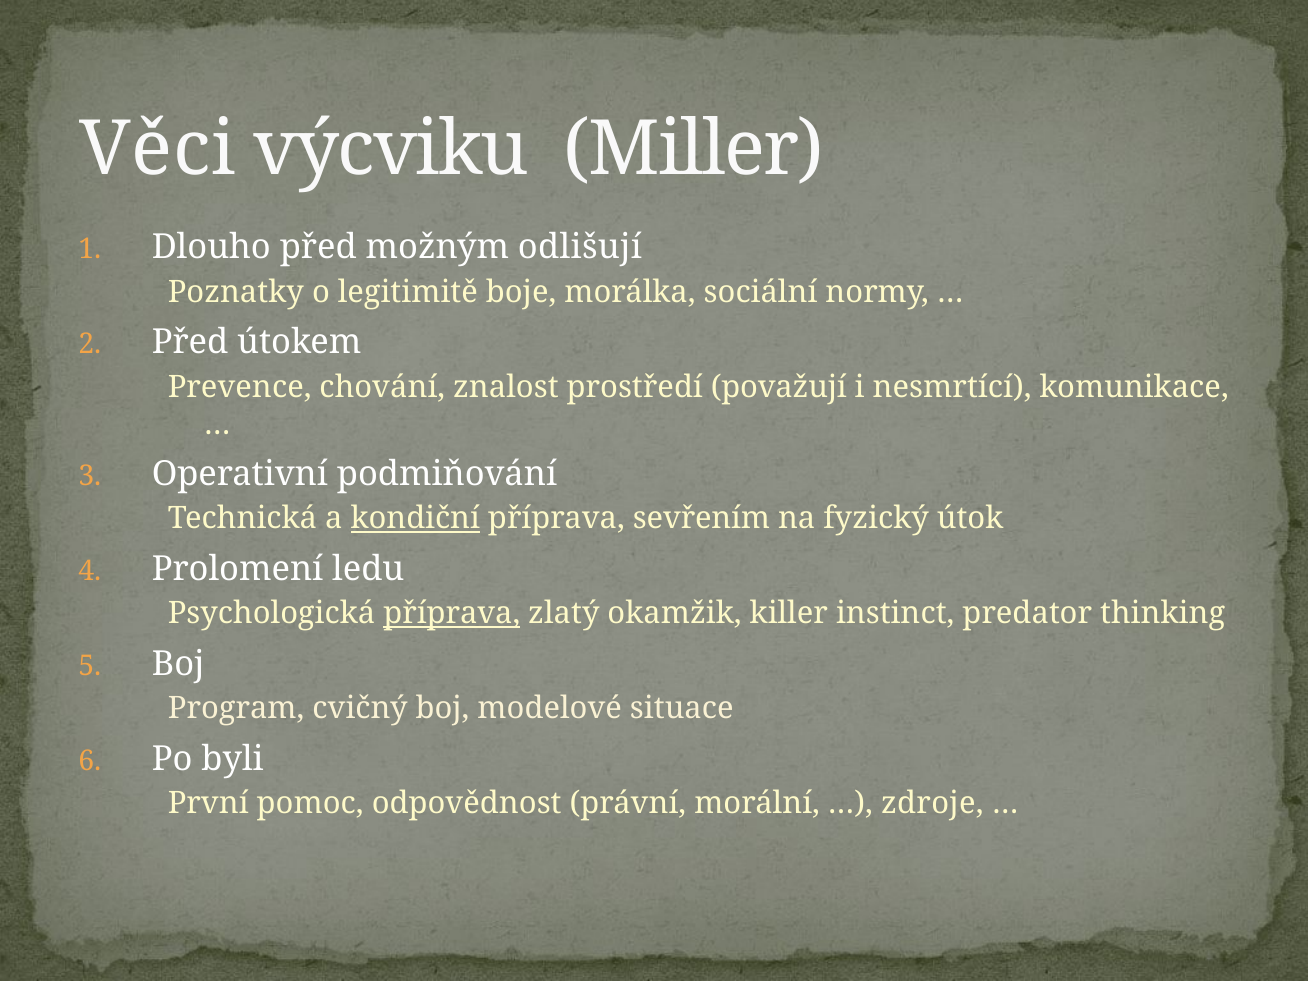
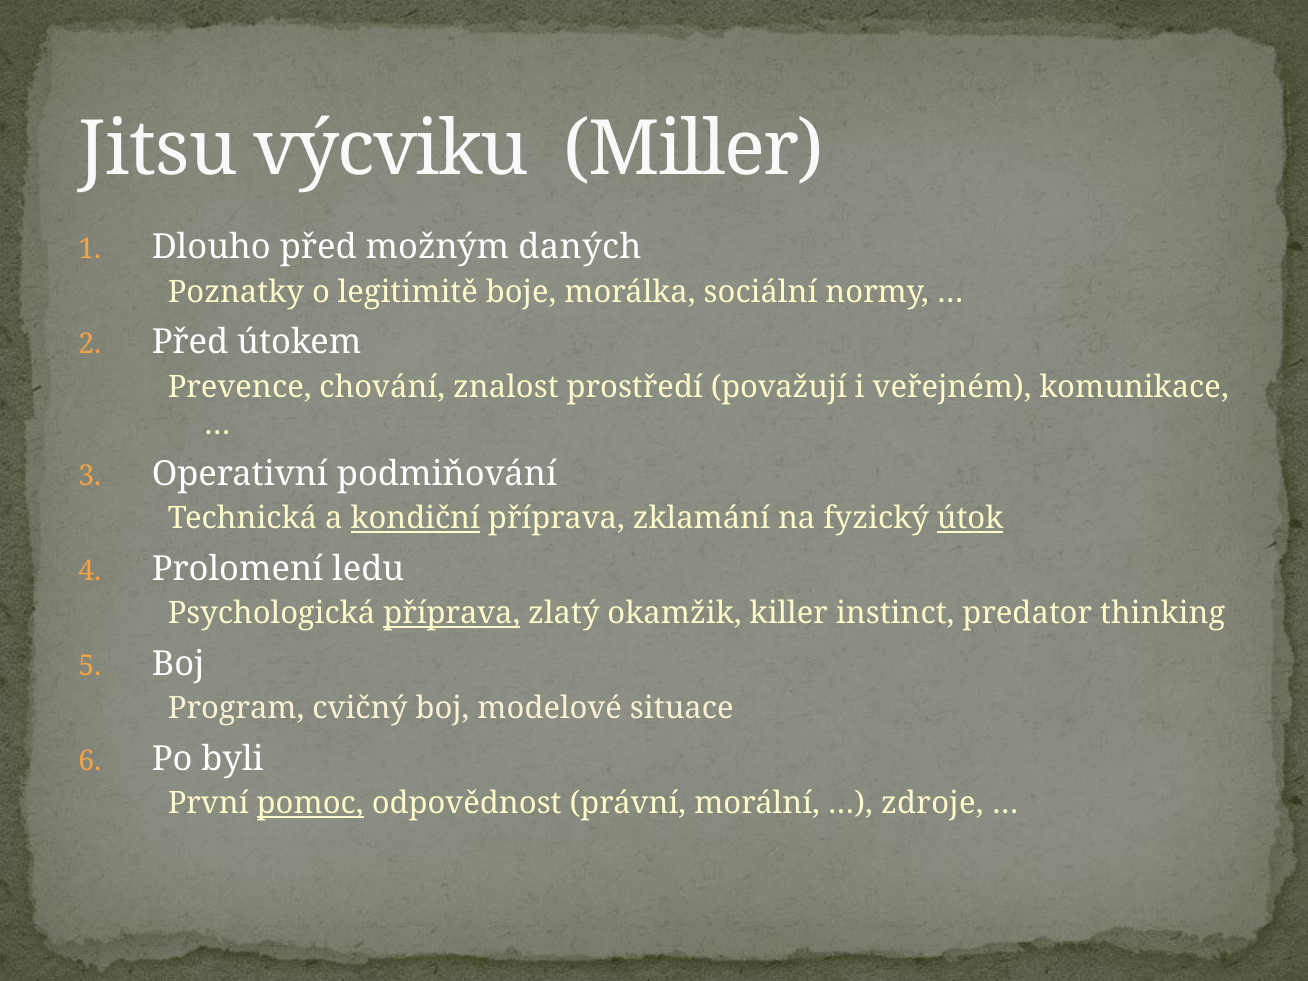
Věci: Věci -> Jitsu (158, 149)
odlišují: odlišují -> daných (580, 248)
nesmrtící: nesmrtící -> veřejném (952, 387)
sevřením: sevřením -> zklamání (701, 519)
útok underline: none -> present (970, 519)
pomoc underline: none -> present (310, 803)
